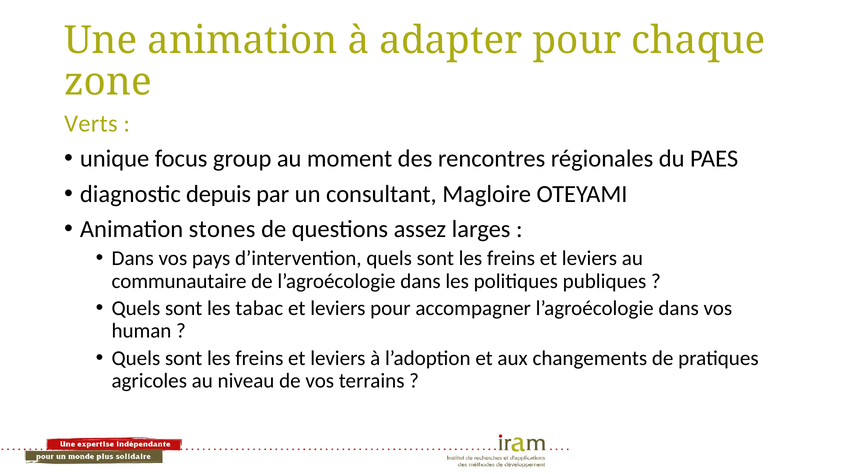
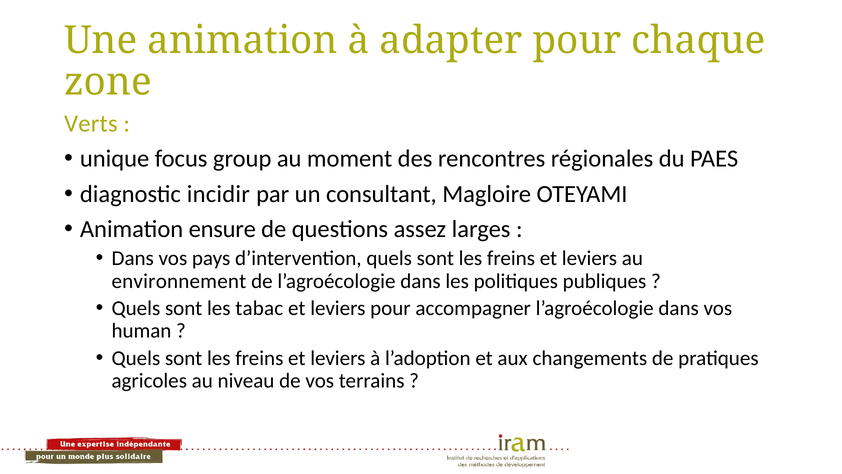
depuis: depuis -> incidir (218, 194)
stones: stones -> ensure (222, 229)
communautaire: communautaire -> environnement (179, 281)
